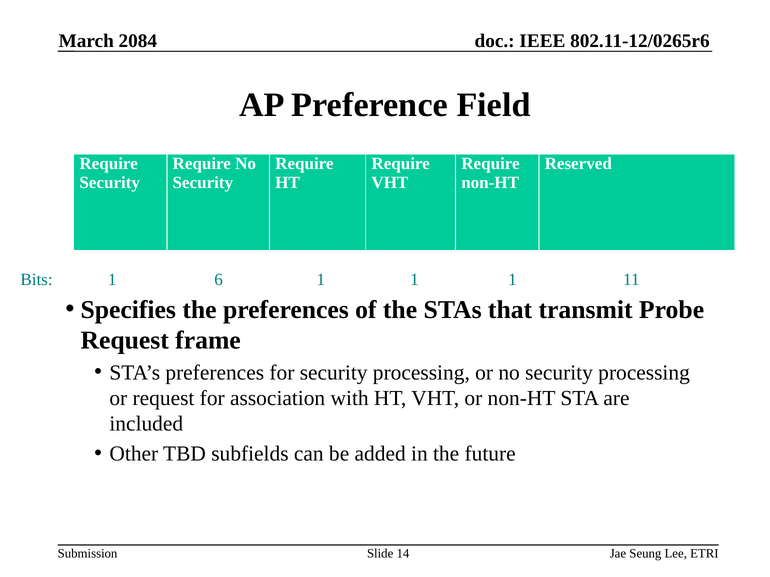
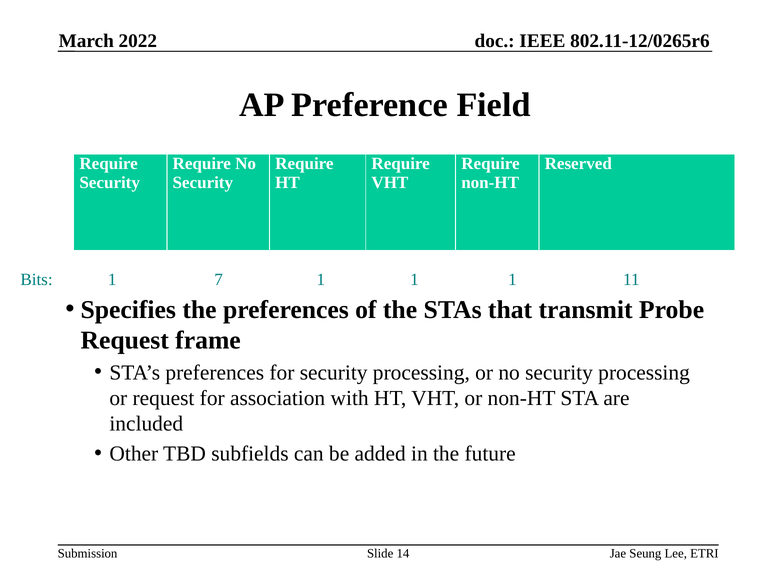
2084: 2084 -> 2022 (138, 41)
6: 6 -> 7 (219, 280)
